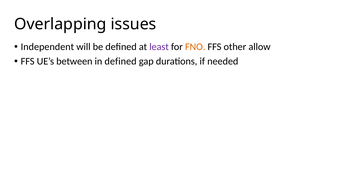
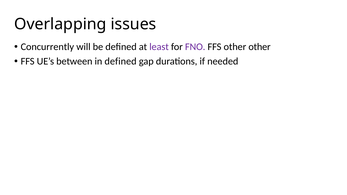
Independent: Independent -> Concurrently (47, 47)
FNO colour: orange -> purple (195, 47)
other allow: allow -> other (260, 47)
